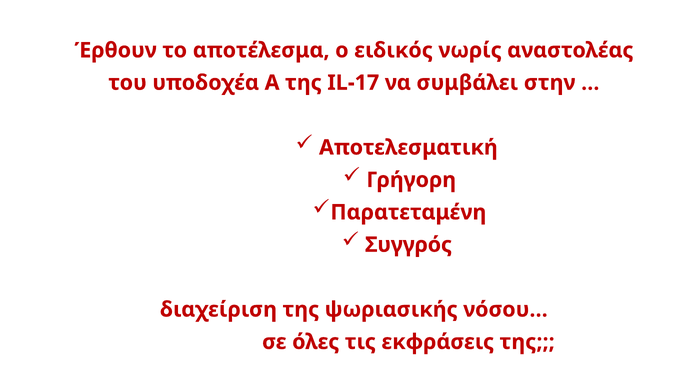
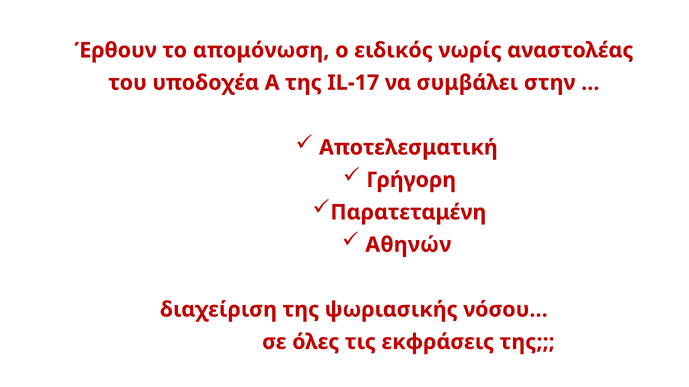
αποτέλεσμα: αποτέλεσμα -> απομόνωση (261, 50)
Συγγρός: Συγγρός -> Αθηνών (408, 245)
